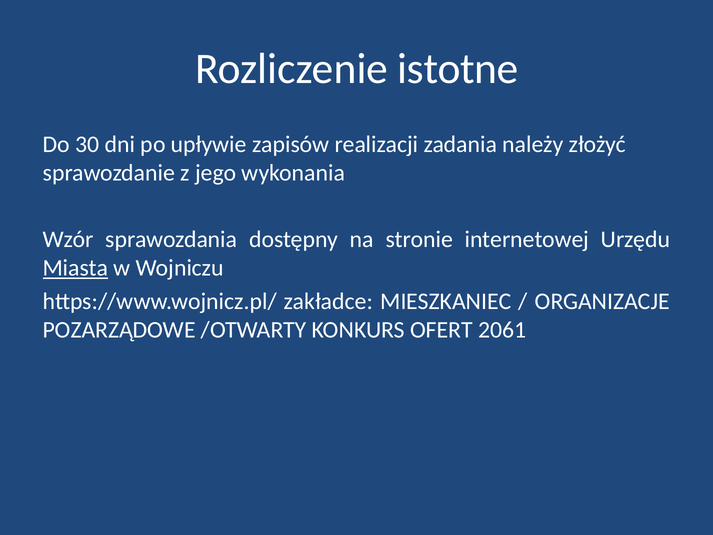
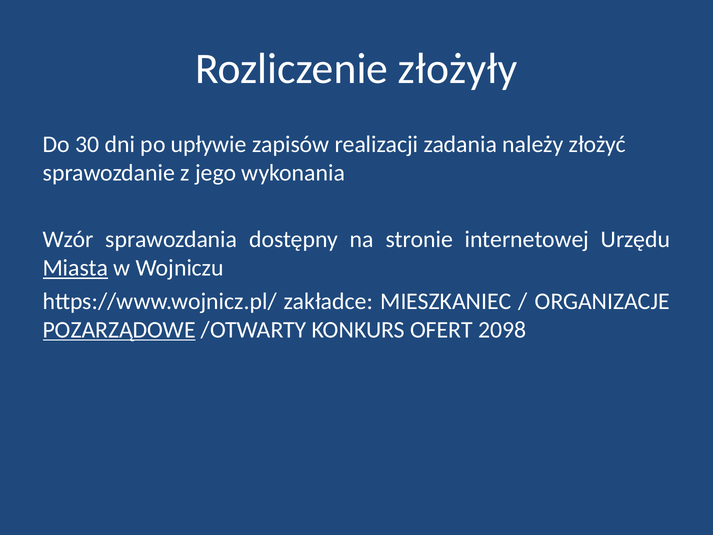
istotne: istotne -> złożyły (458, 69)
POZARZĄDOWE underline: none -> present (119, 330)
2061: 2061 -> 2098 (502, 330)
